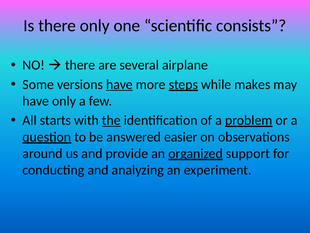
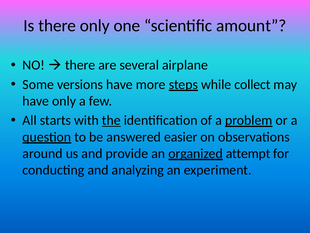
consists: consists -> amount (251, 26)
have underline: present -> none (119, 84)
makes: makes -> collect (252, 84)
support: support -> attempt (248, 153)
